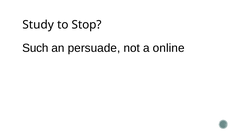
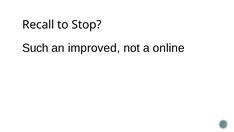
Study: Study -> Recall (38, 25)
persuade: persuade -> improved (94, 48)
